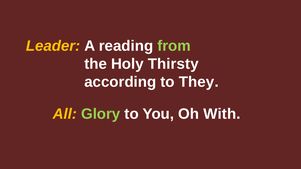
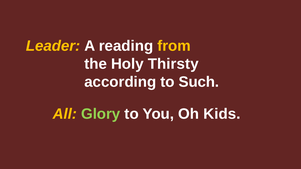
from colour: light green -> yellow (174, 46)
They: They -> Such (199, 82)
With: With -> Kids (222, 114)
